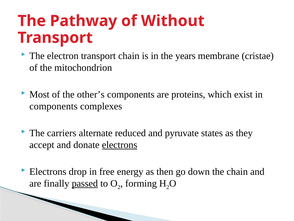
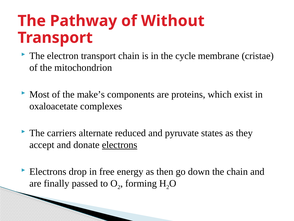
years: years -> cycle (185, 56)
other’s: other’s -> make’s (91, 94)
components: components -> oxaloacetate (54, 106)
passed underline: present -> none (85, 183)
